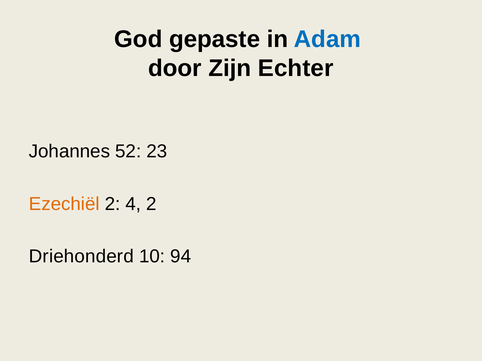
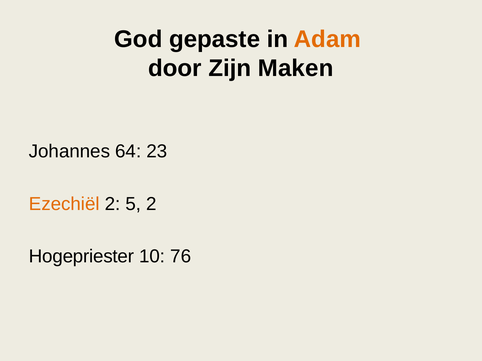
Adam colour: blue -> orange (327, 39)
Echter: Echter -> Maken (296, 68)
52: 52 -> 64 (128, 152)
4: 4 -> 5 (133, 204)
Driehonderd: Driehonderd -> Hogepriester (82, 257)
94: 94 -> 76 (181, 257)
